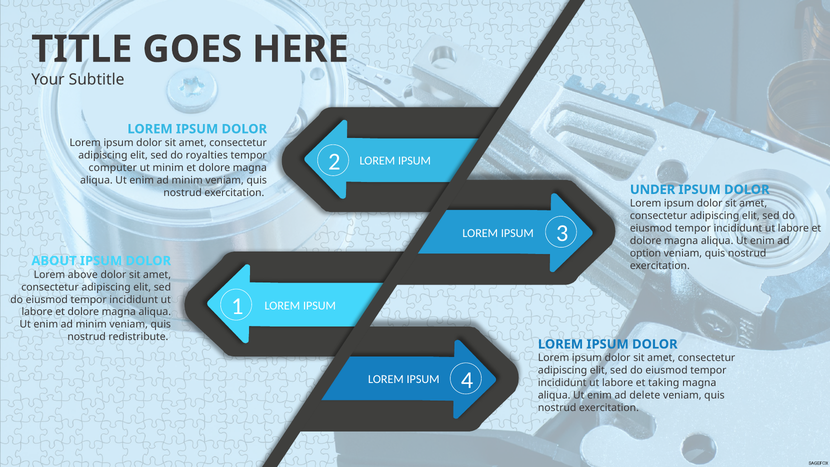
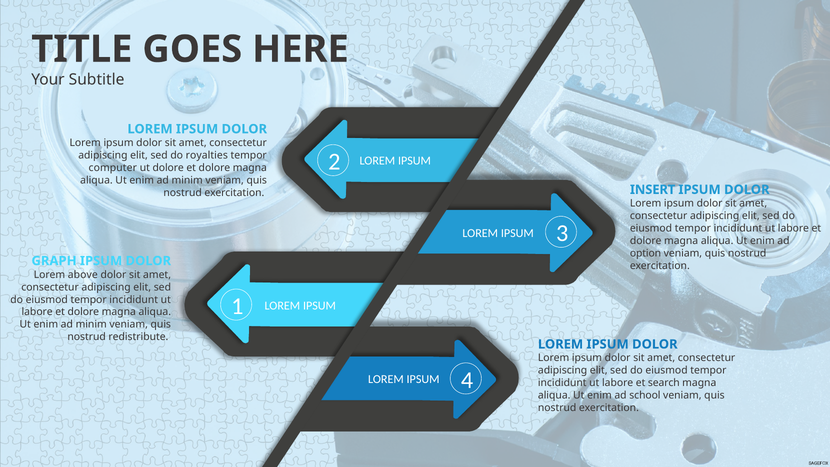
ut minim: minim -> dolore (168, 168)
UNDER: UNDER -> INSERT (653, 190)
ABOUT: ABOUT -> GRAPH (54, 261)
taking: taking -> search (664, 383)
delete: delete -> school (645, 395)
